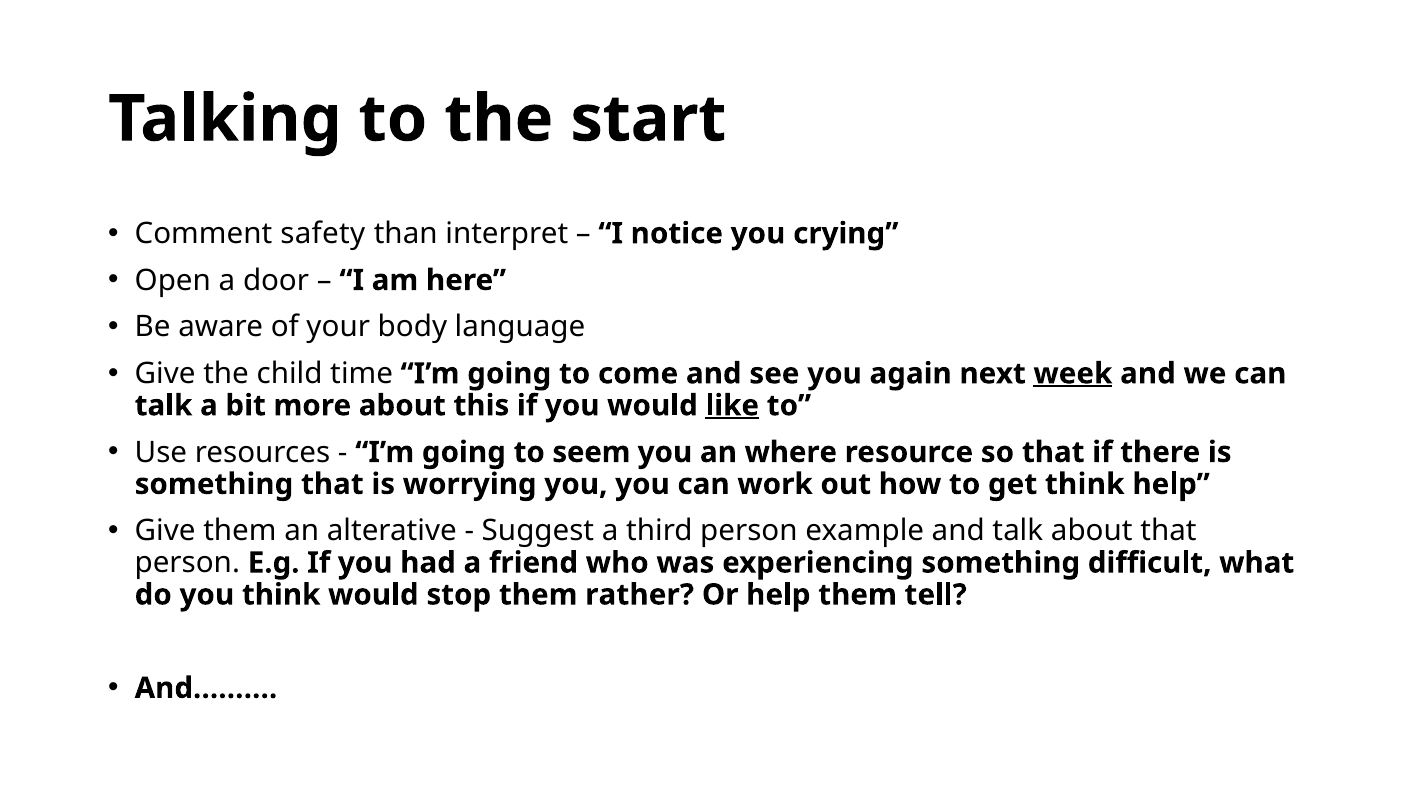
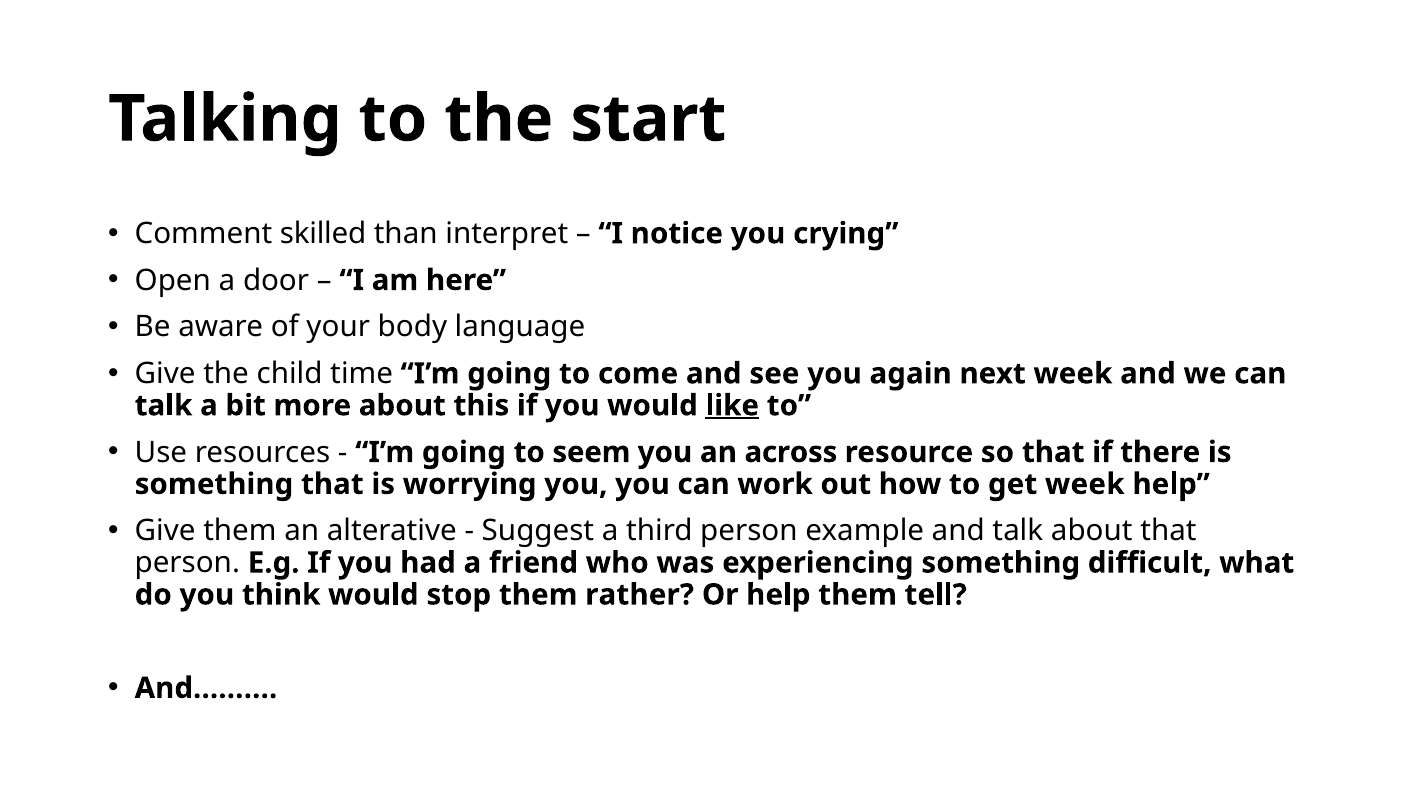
safety: safety -> skilled (323, 233)
week underline: present -> none (1073, 373)
where: where -> across (791, 452)
get think: think -> week (1085, 484)
